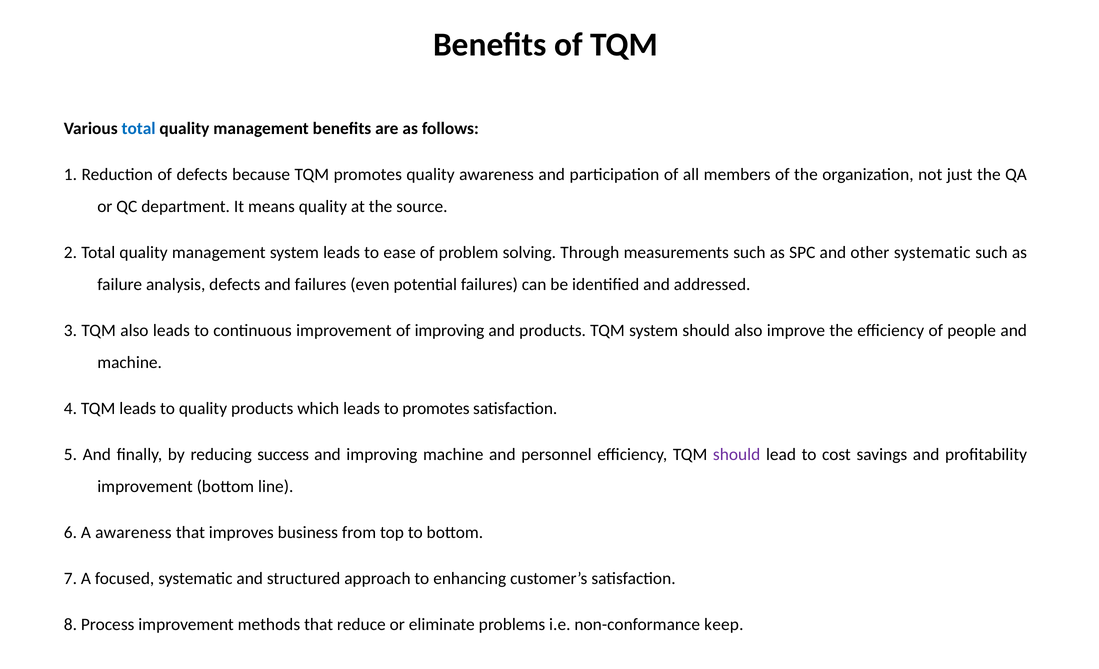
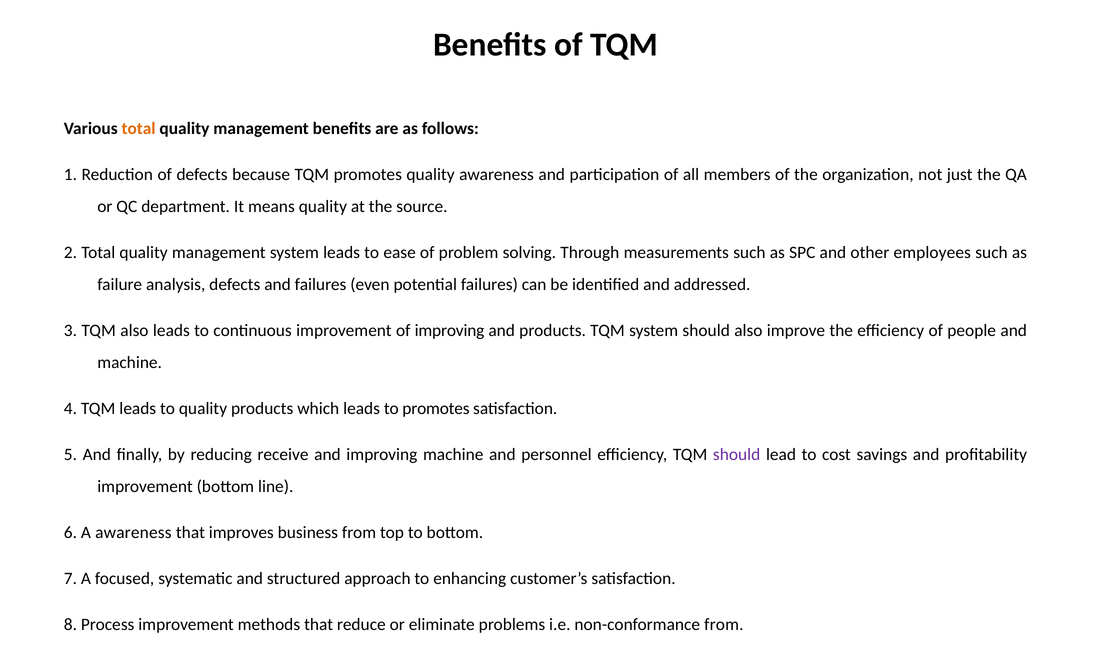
total colour: blue -> orange (139, 128)
other systematic: systematic -> employees (932, 252)
success: success -> receive (283, 454)
non-conformance keep: keep -> from (724, 625)
